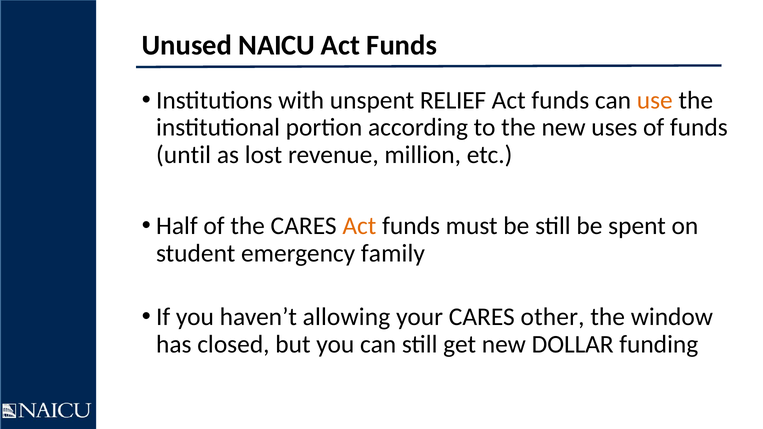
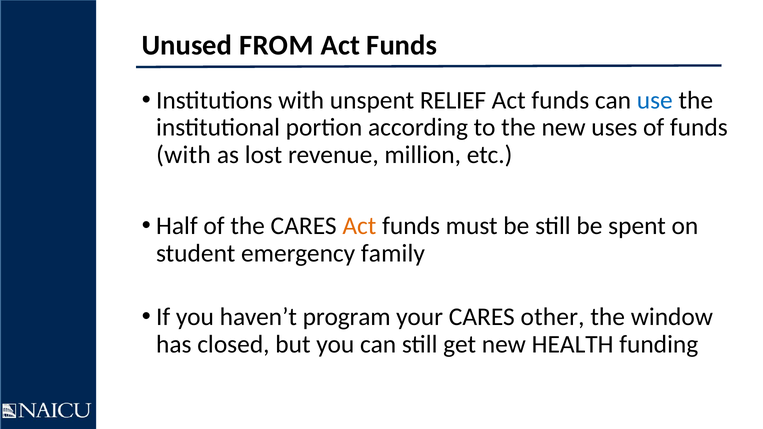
NAICU: NAICU -> FROM (276, 45)
use colour: orange -> blue (655, 100)
until: until -> with (183, 155)
allowing: allowing -> program (347, 317)
DOLLAR: DOLLAR -> HEALTH (573, 344)
